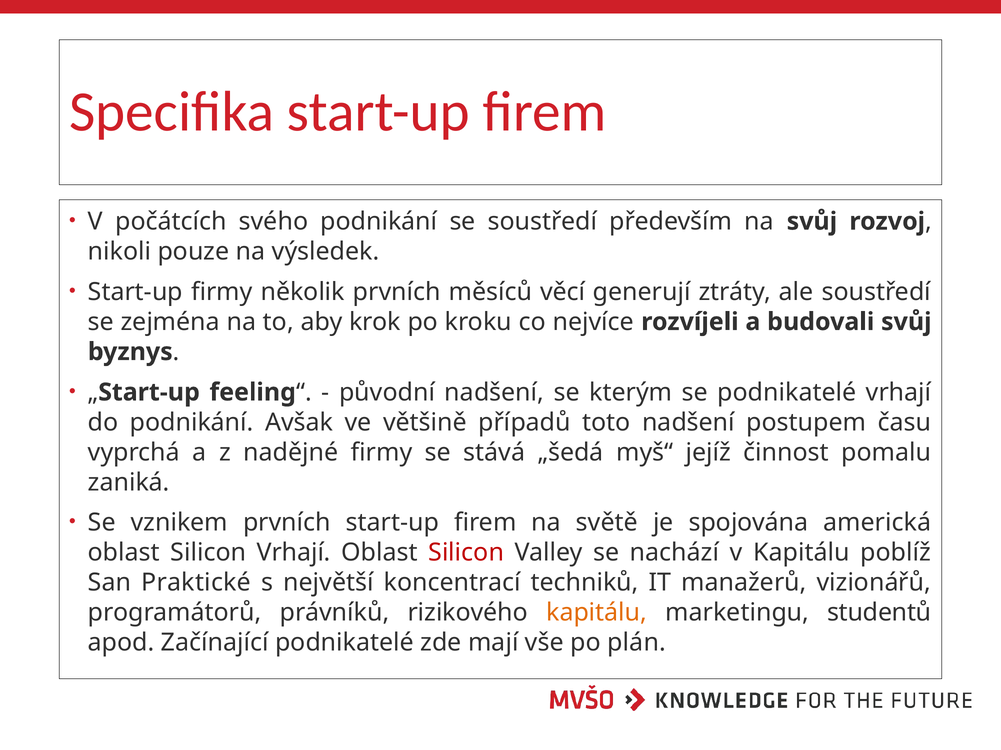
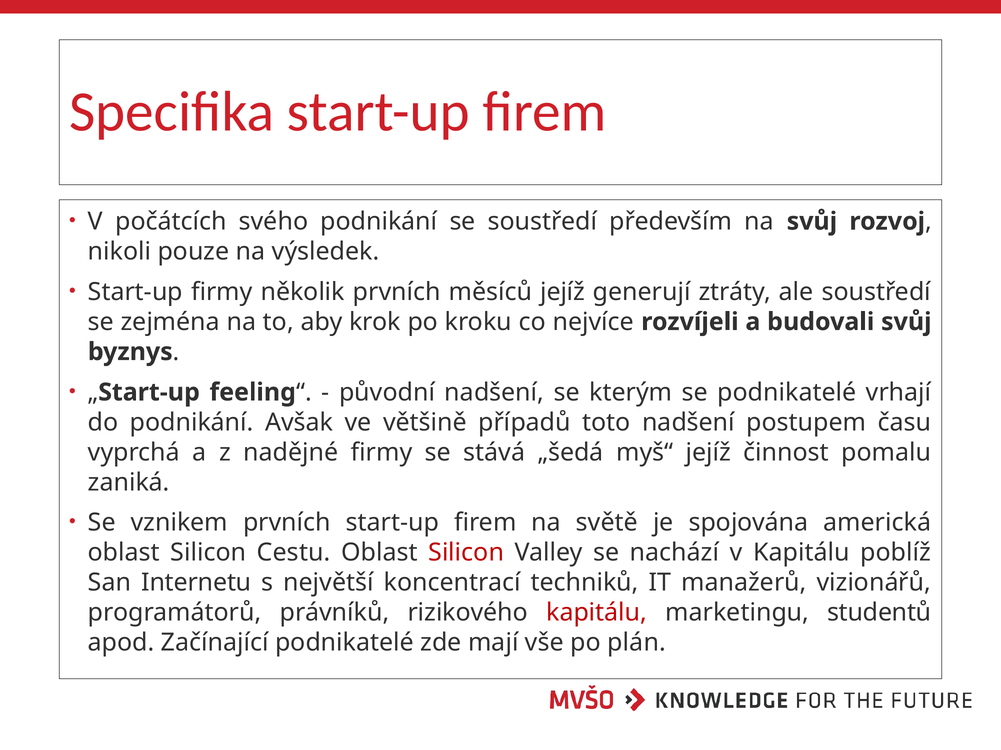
měsíců věcí: věcí -> jejíž (563, 292)
Silicon Vrhají: Vrhají -> Cestu (294, 553)
Praktické: Praktické -> Internetu (196, 583)
kapitálu colour: orange -> red (597, 613)
